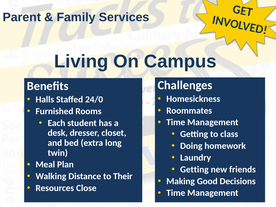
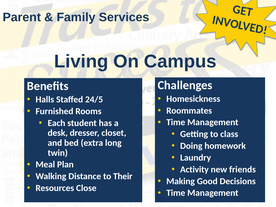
24/0: 24/0 -> 24/5 (94, 99)
Getting: Getting -> Activity (194, 169)
